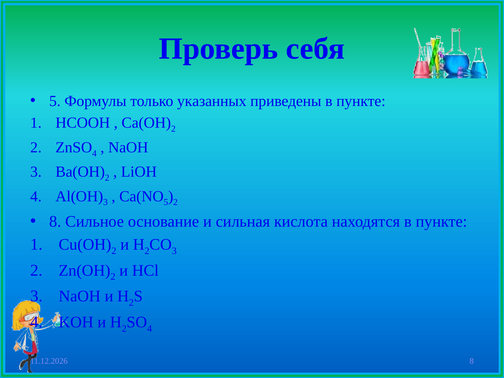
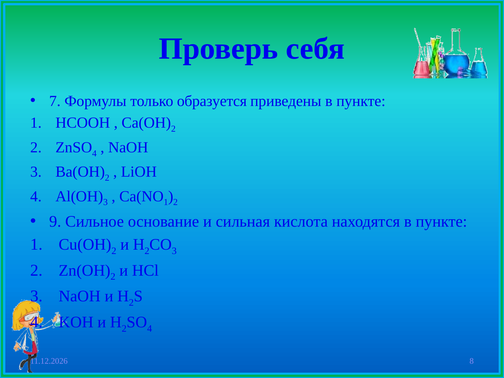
5: 5 -> 7 (55, 101)
указанных: указанных -> образуется (212, 101)
5: 5 -> 1 (166, 202)
8: 8 -> 9 (55, 222)
